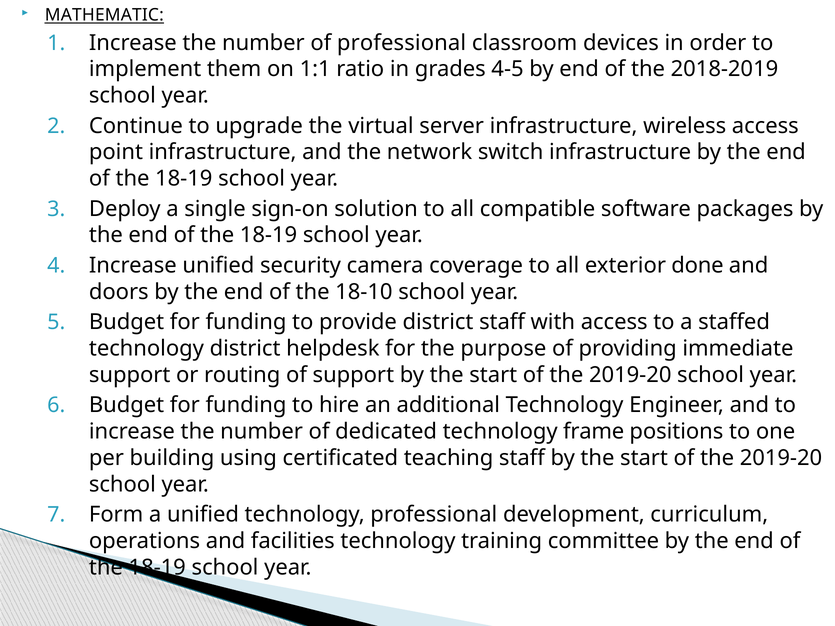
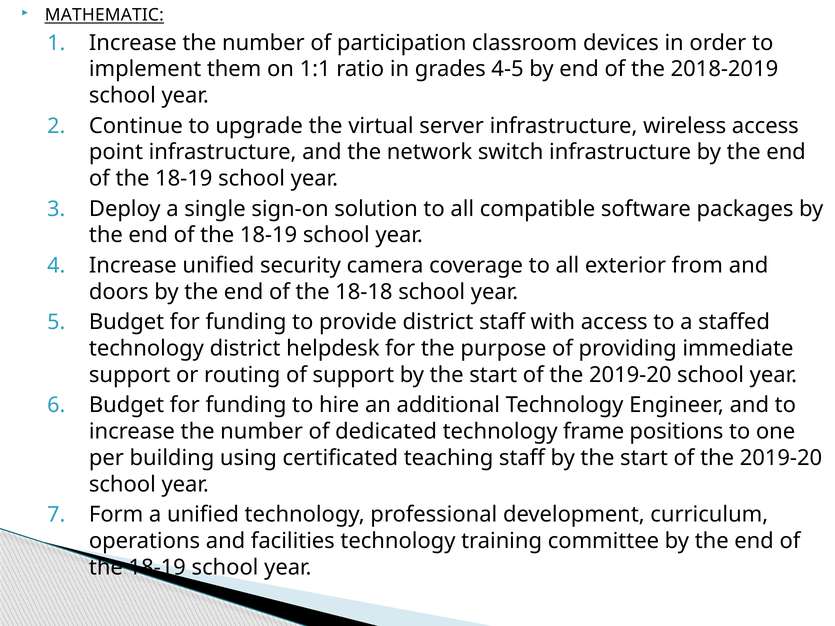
of professional: professional -> participation (402, 43)
done: done -> from (697, 265)
18-10: 18-10 -> 18-18 (364, 292)
